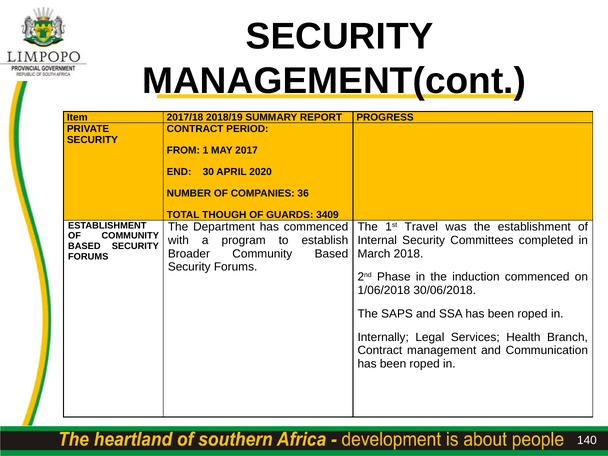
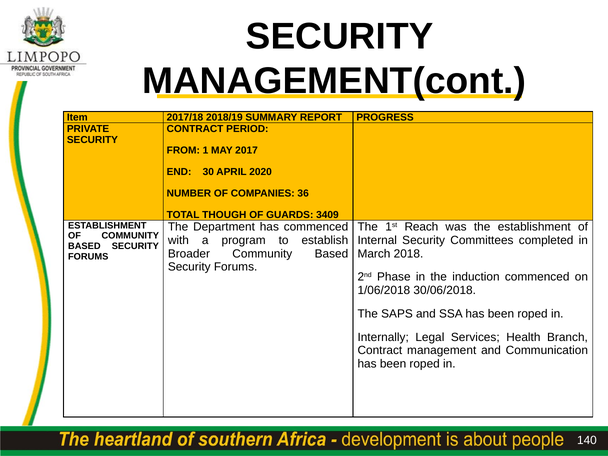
Travel: Travel -> Reach (421, 227)
